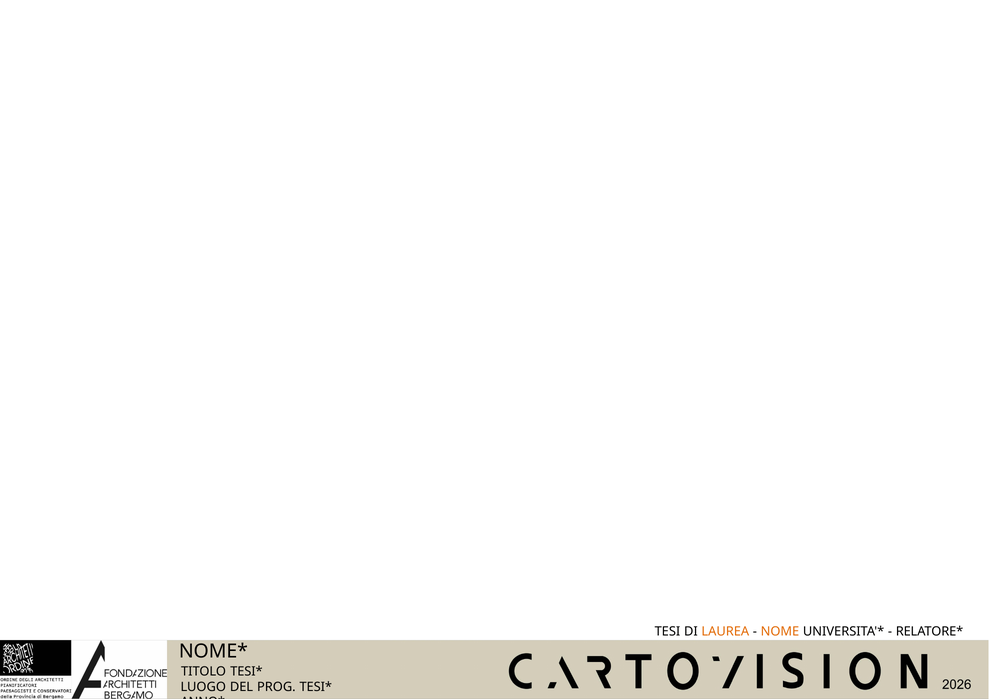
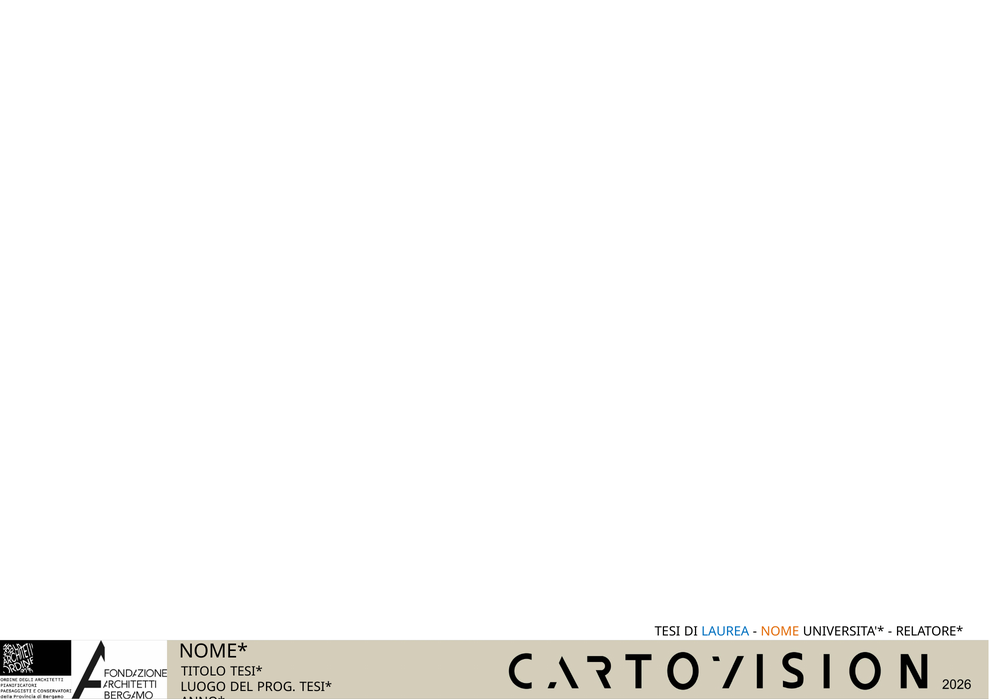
LAUREA colour: orange -> blue (725, 632)
